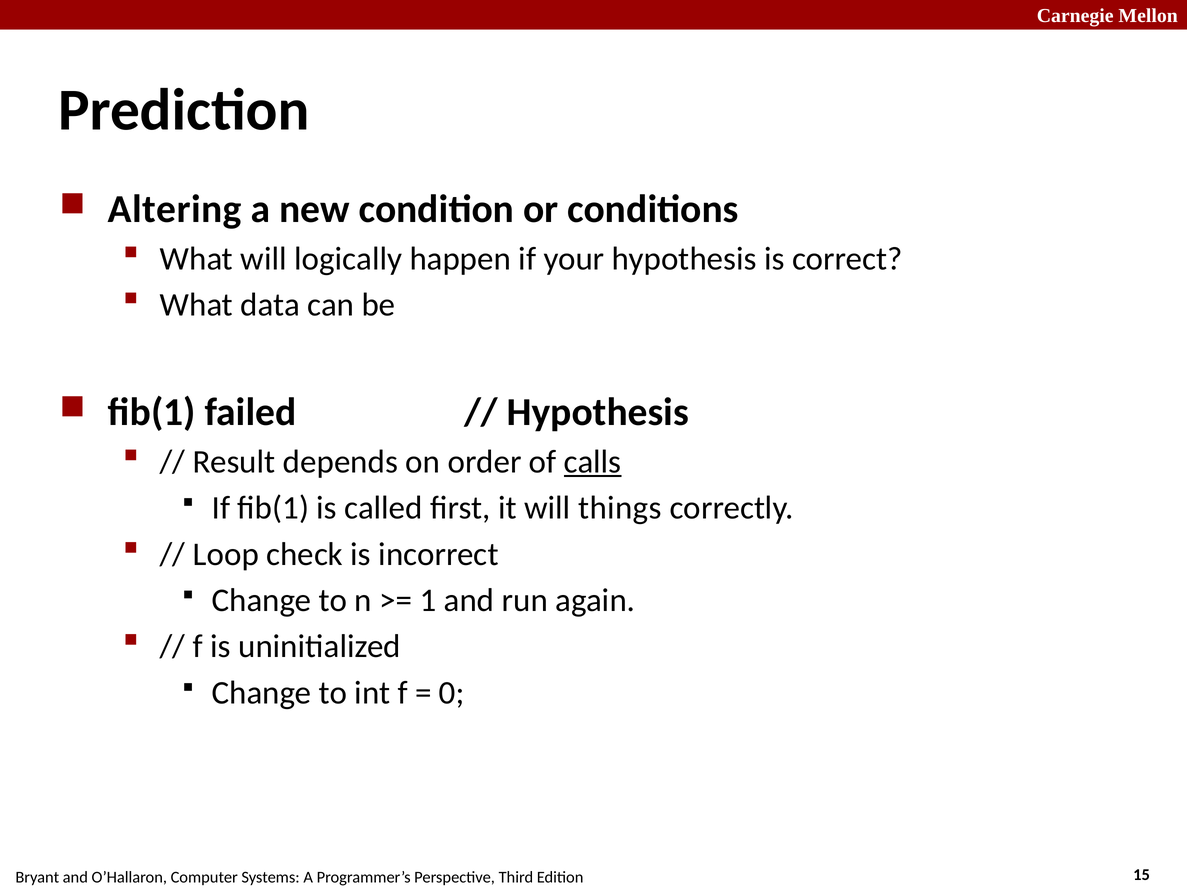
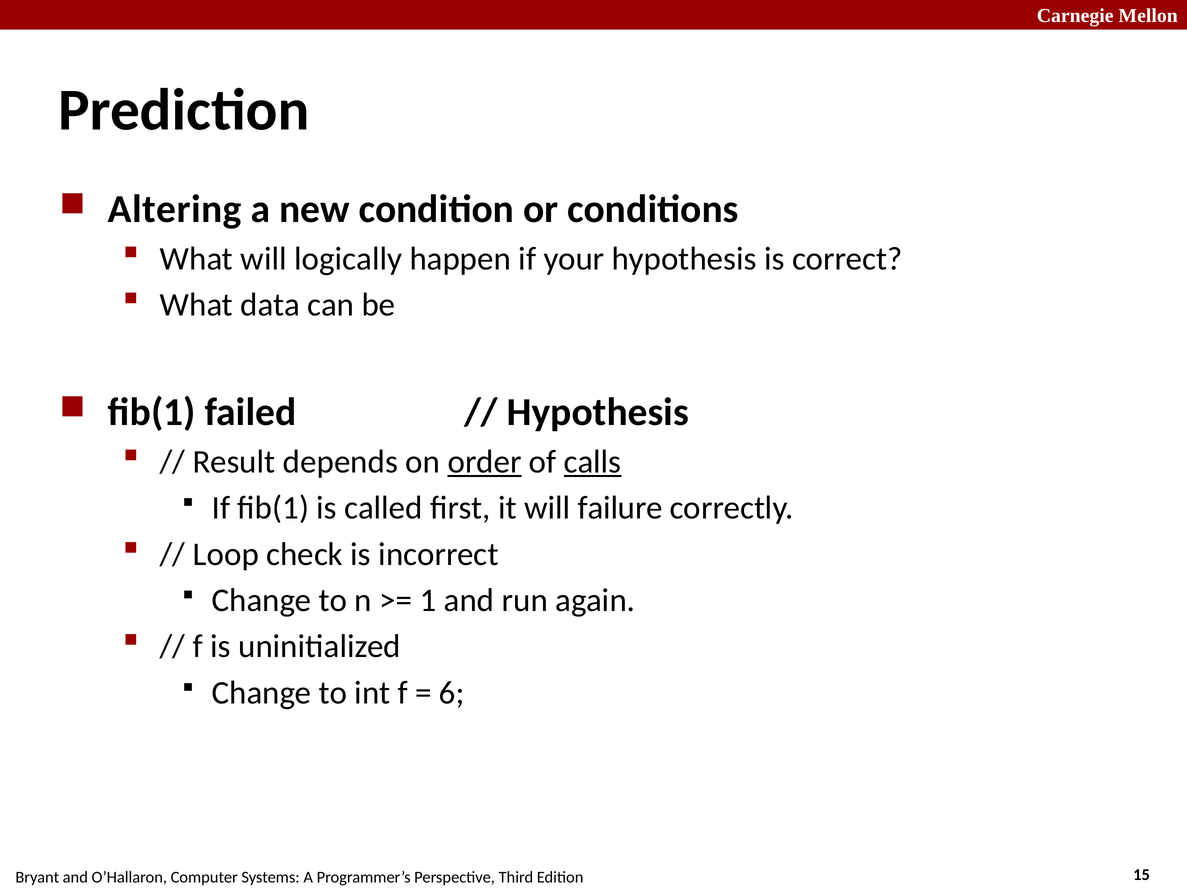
order underline: none -> present (485, 462)
things: things -> failure (620, 508)
0: 0 -> 6 (452, 693)
